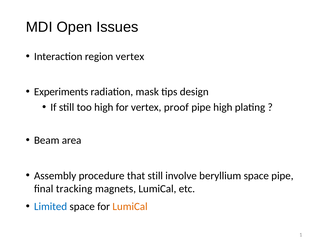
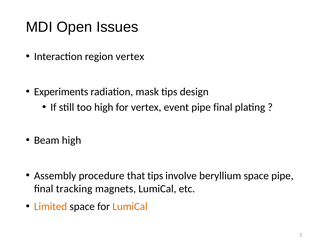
proof: proof -> event (176, 107)
high: high -> final (223, 107)
Beam area: area -> high (72, 140)
that still: still -> tips (155, 176)
Limited colour: blue -> orange (51, 207)
